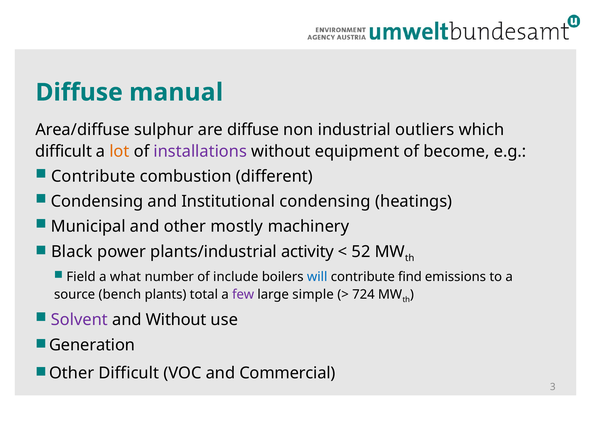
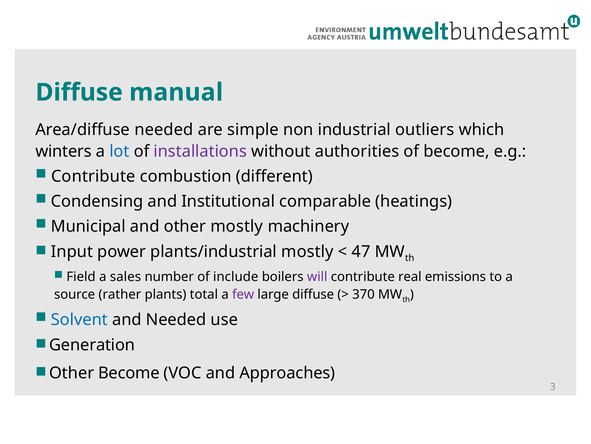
Area/diffuse sulphur: sulphur -> needed (164, 130)
are diffuse: diffuse -> simple (253, 130)
difficult: difficult -> winters (64, 151)
lot colour: orange -> blue (119, 151)
equipment: equipment -> authorities (357, 151)
Institutional condensing: condensing -> comparable (325, 201)
Black: Black -> Input (72, 251)
plants/industrial activity: activity -> mostly (307, 251)
52: 52 -> 47 (361, 251)
what: what -> sales (125, 276)
will colour: blue -> purple (317, 276)
find: find -> real (410, 276)
bench: bench -> rather (120, 294)
large simple: simple -> diffuse (313, 294)
724: 724 -> 370 (363, 294)
Solvent colour: purple -> blue (79, 319)
and Without: Without -> Needed (176, 319)
Other Difficult: Difficult -> Become (129, 372)
Commercial: Commercial -> Approaches (287, 372)
